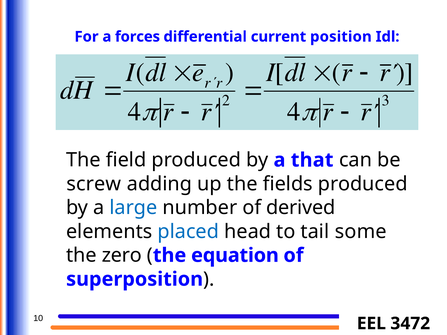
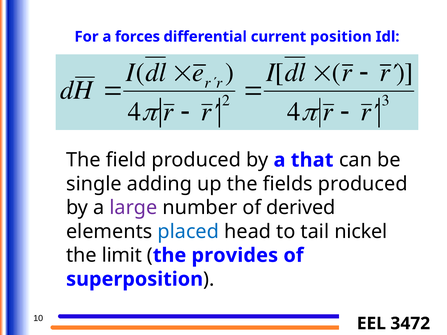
screw: screw -> single (94, 184)
large colour: blue -> purple (133, 208)
some: some -> nickel (361, 232)
zero: zero -> limit (122, 256)
equation: equation -> provides (235, 256)
